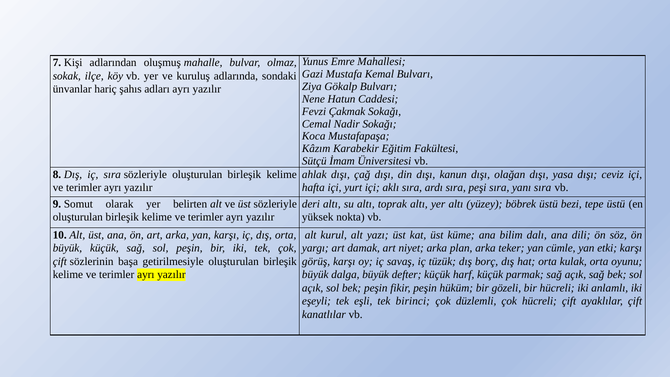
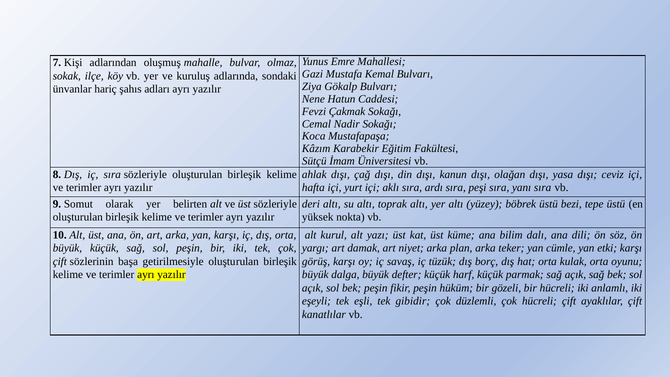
birinci: birinci -> gibidir (413, 301)
